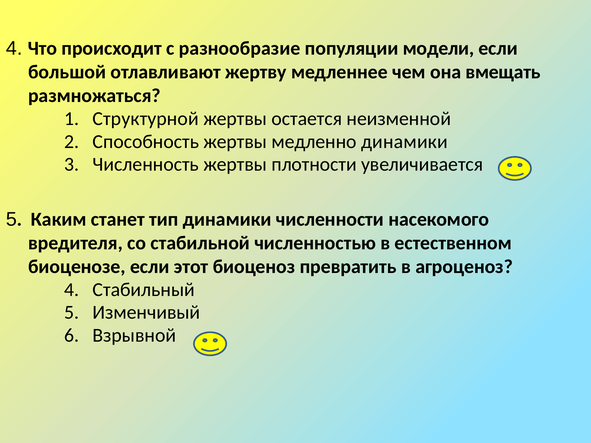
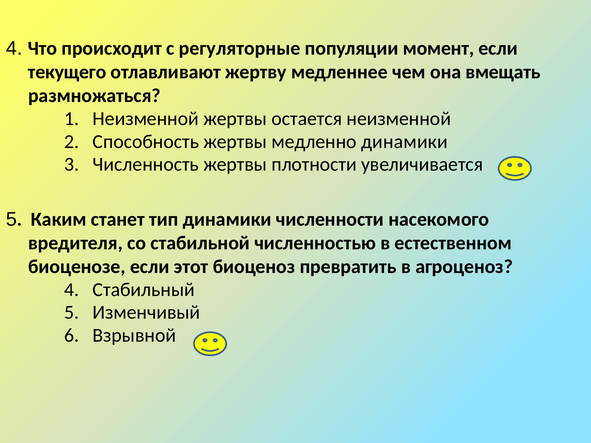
разнообразие: разнообразие -> регуляторные (240, 48)
модели: модели -> момент (438, 48)
большой: большой -> текущего (67, 72)
Структурной: Структурной -> Неизменной (146, 119)
